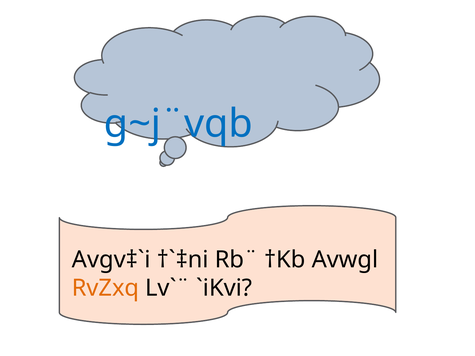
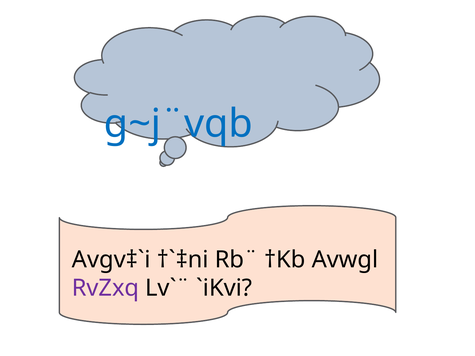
RvZxq colour: orange -> purple (106, 288)
